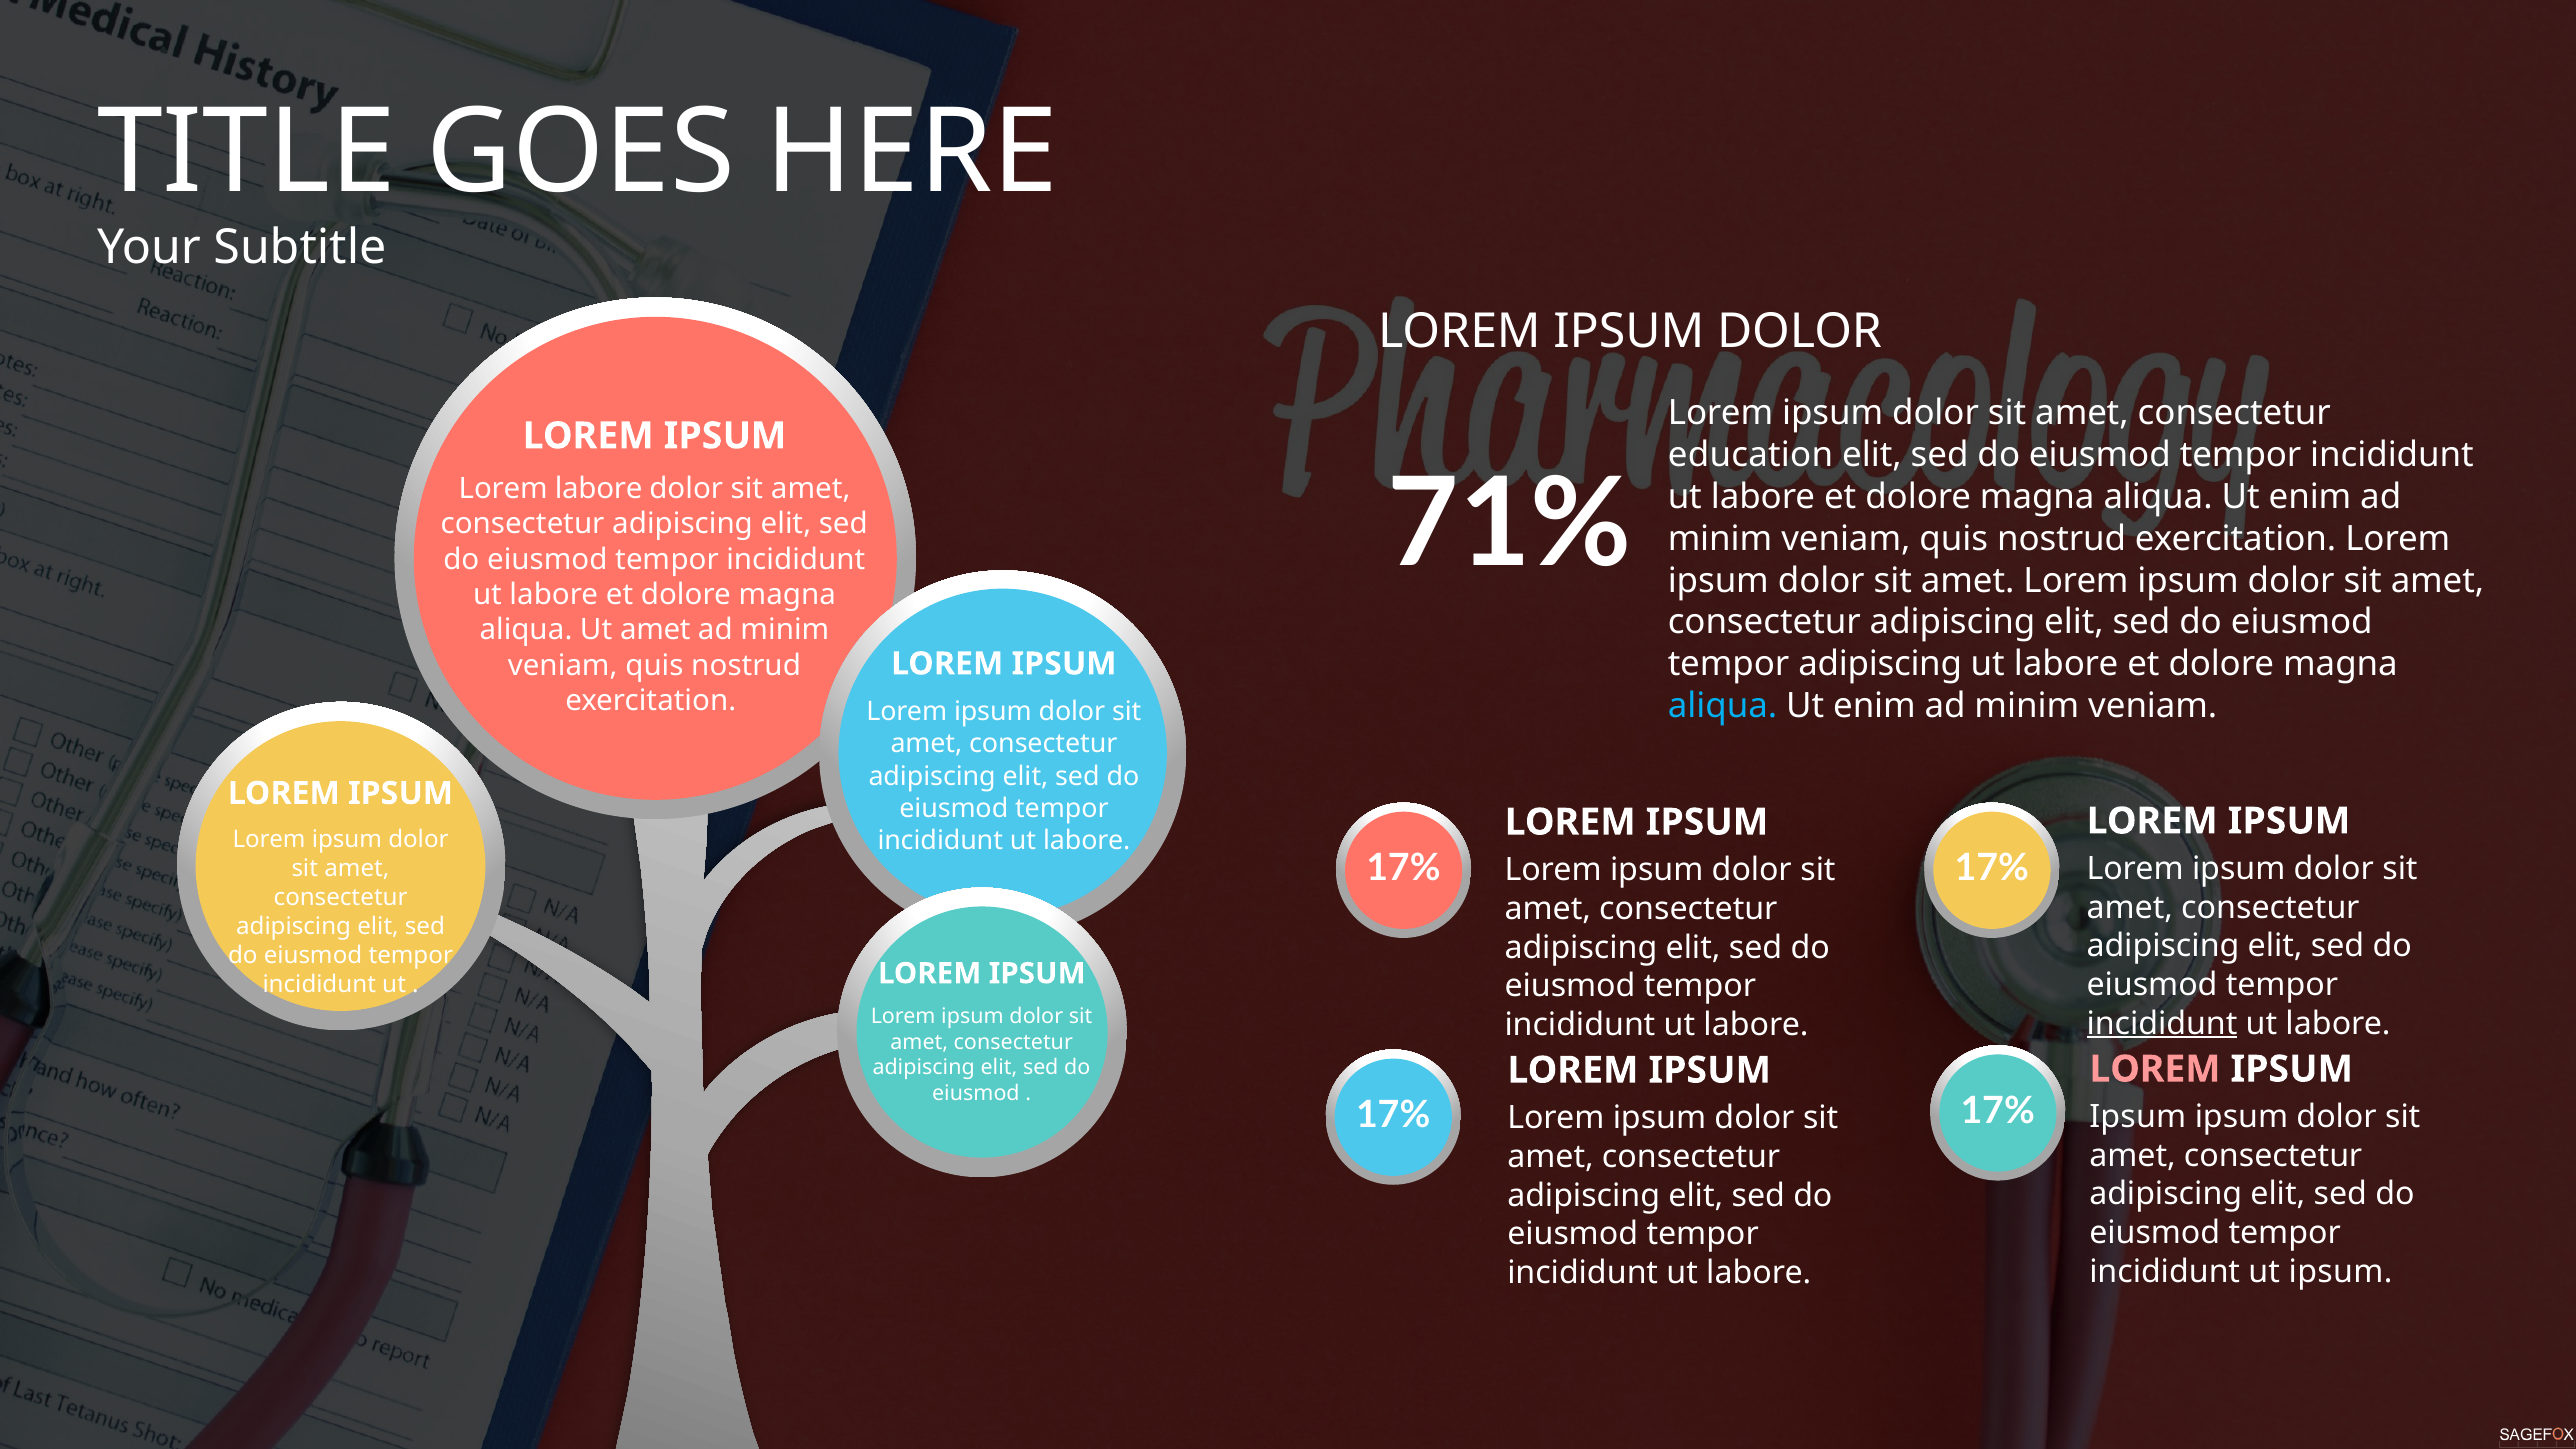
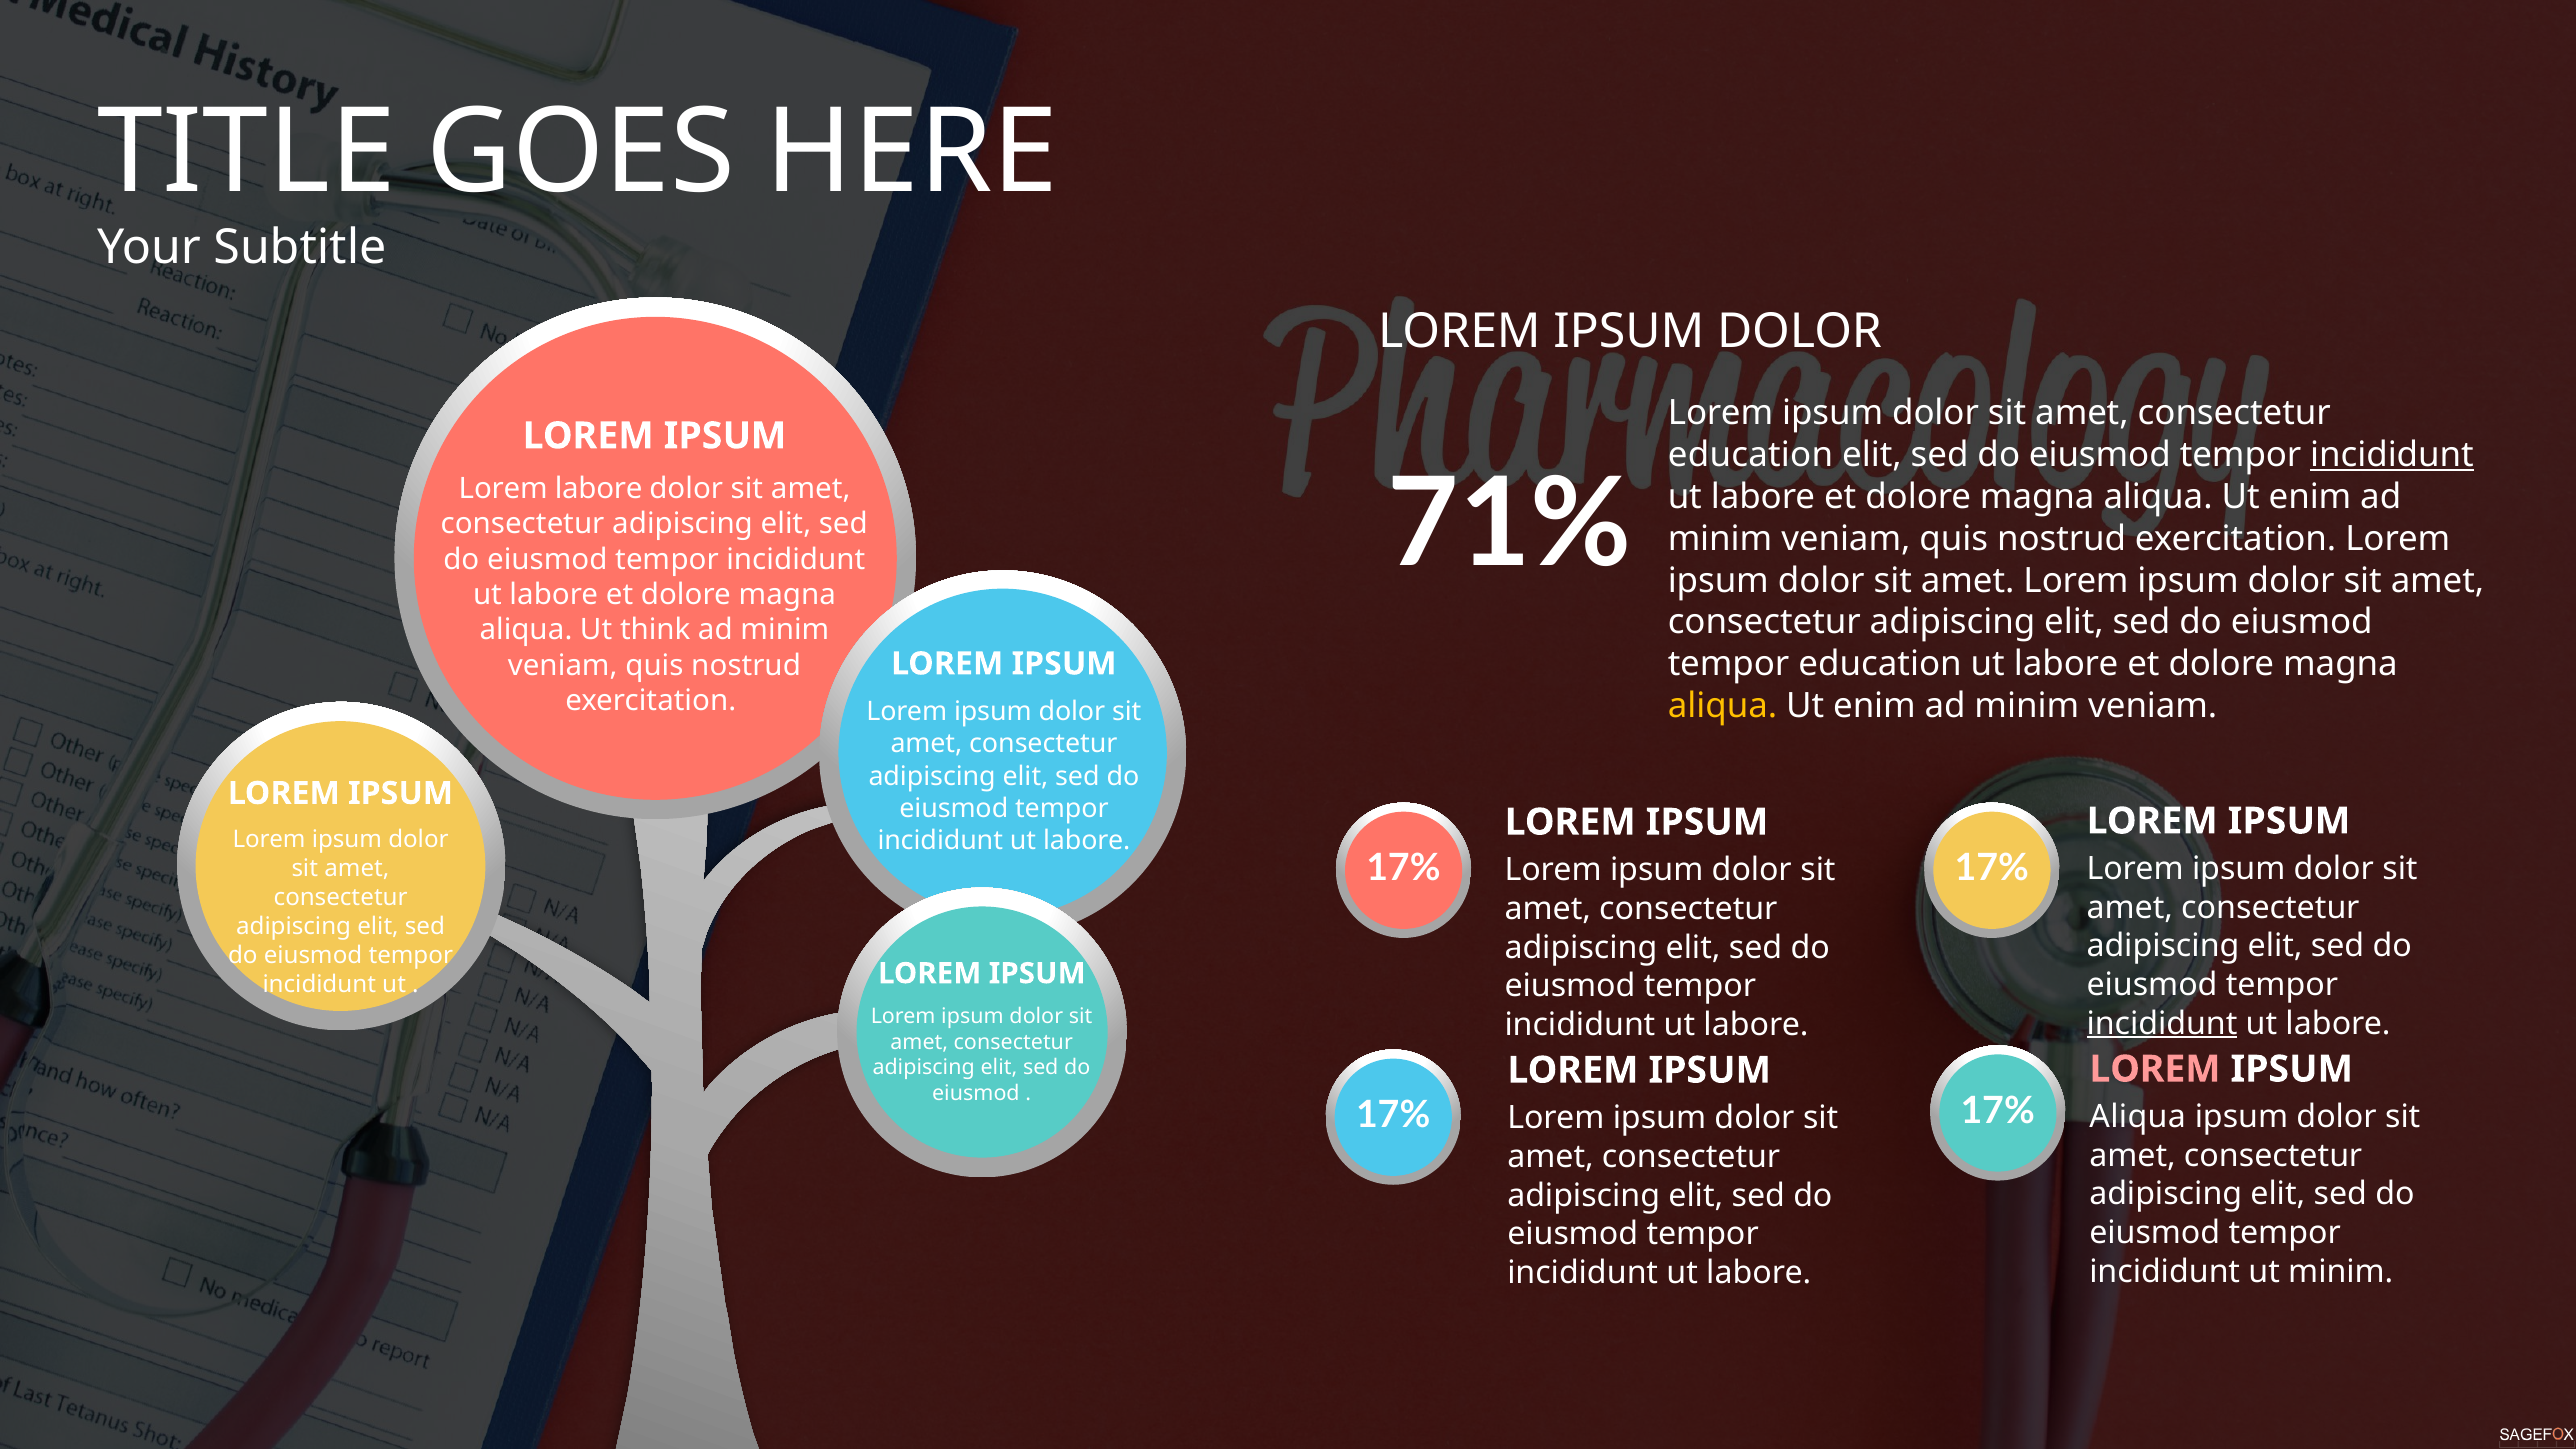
incididunt underline: none -> present (2392, 455)
Ut amet: amet -> think (655, 630)
tempor adipiscing: adipiscing -> education (1880, 664)
aliqua colour: light blue -> yellow (1723, 706)
Ipsum: Ipsum -> Aliqua (2138, 1117)
ut ipsum: ipsum -> minim (2341, 1272)
